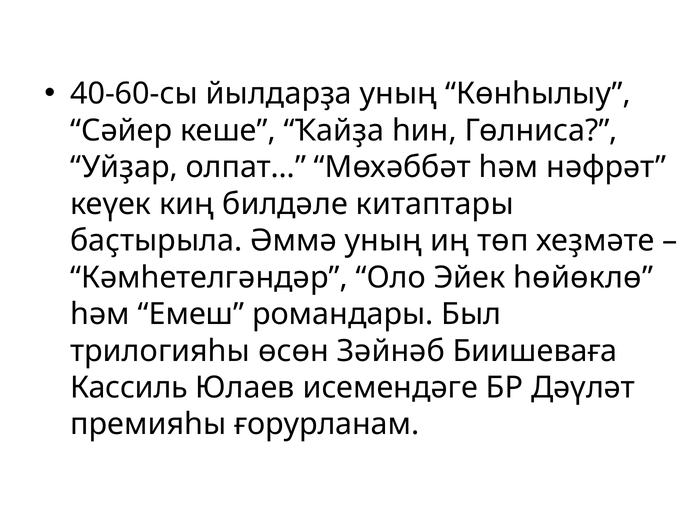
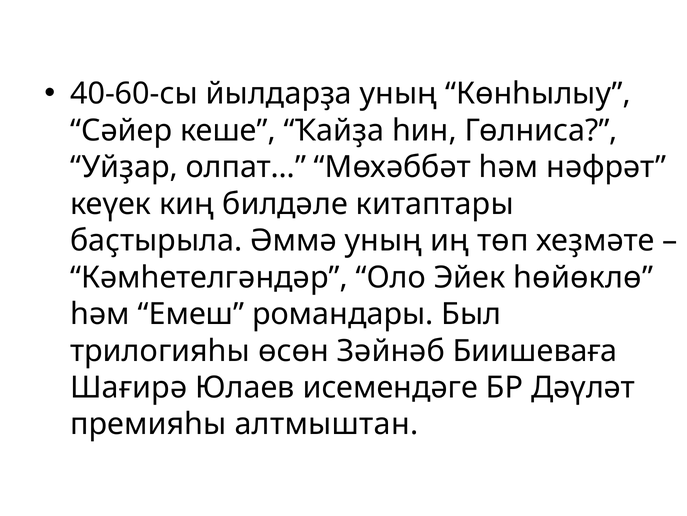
Кассиль: Кассиль -> Шағирә (129, 387)
ғорурланам: ғорурланам -> алтмыштан (327, 424)
